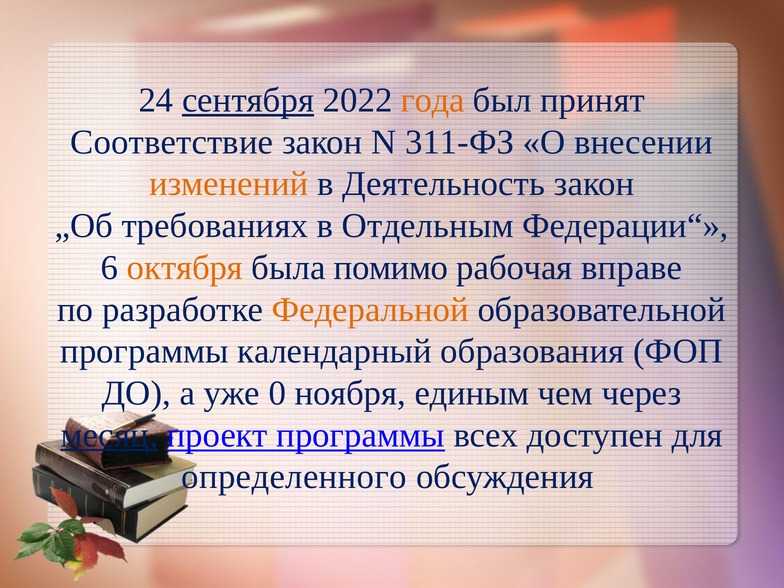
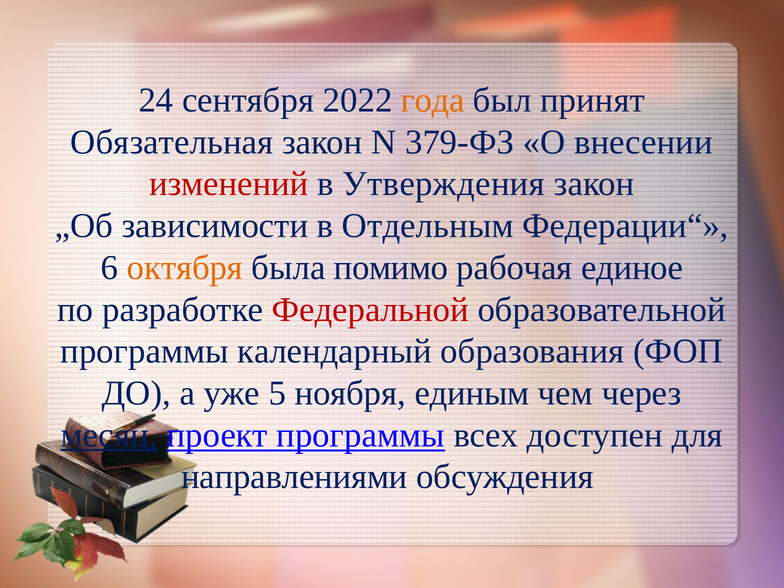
сентября underline: present -> none (248, 100)
Соответствие: Соответствие -> Обязательная (172, 142)
311-ФЗ: 311-ФЗ -> 379-ФЗ (460, 142)
изменений colour: orange -> red (229, 184)
Деятельность: Деятельность -> Утверждения (444, 184)
требованиях: требованиях -> зависимости (215, 226)
вправе: вправе -> единое (632, 268)
Федеральной colour: orange -> red (370, 310)
0: 0 -> 5 (277, 393)
определенного: определенного -> направлениями (294, 477)
